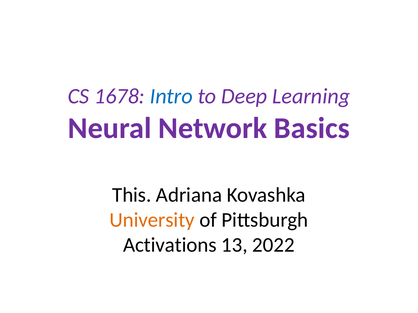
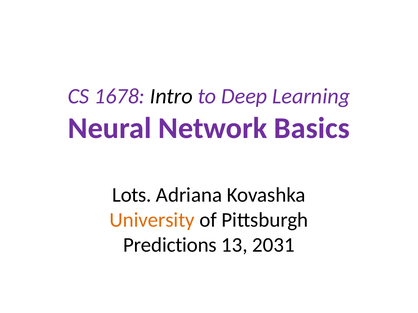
Intro colour: blue -> black (171, 96)
This: This -> Lots (132, 195)
Activations: Activations -> Predictions (170, 245)
2022: 2022 -> 2031 (273, 245)
